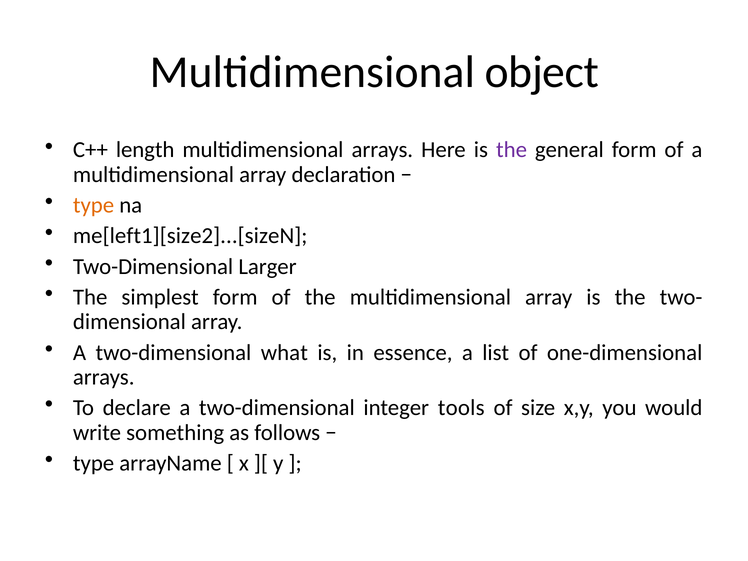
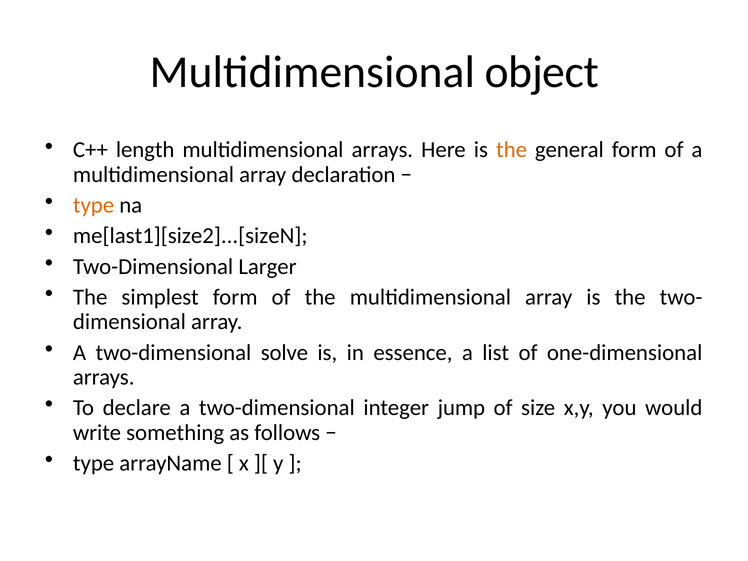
the colour: purple -> orange (512, 150)
me[left1][size2]...[sizeN: me[left1][size2]...[sizeN -> me[last1][size2]...[sizeN (190, 236)
what: what -> solve (284, 353)
tools: tools -> jump (461, 408)
